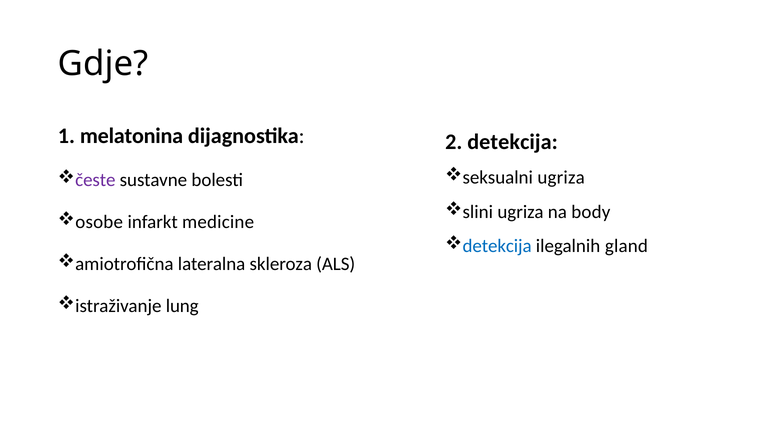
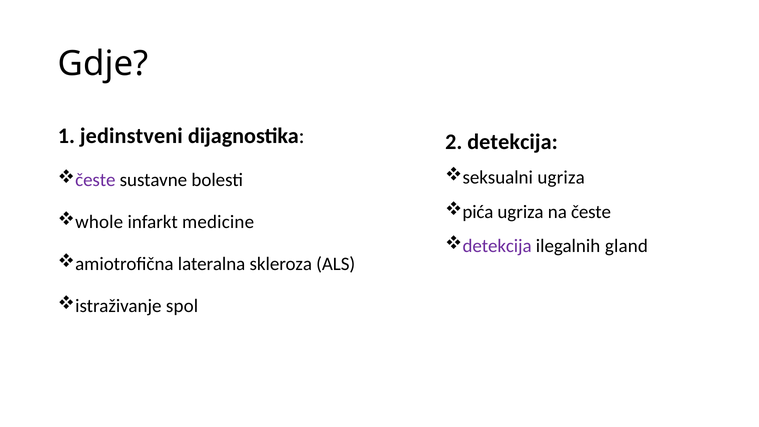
melatonina: melatonina -> jedinstveni (131, 136)
slini: slini -> pića (478, 212)
na body: body -> česte (591, 212)
osobe: osobe -> whole (99, 222)
detekcija colour: blue -> purple (497, 246)
lung: lung -> spol (182, 306)
